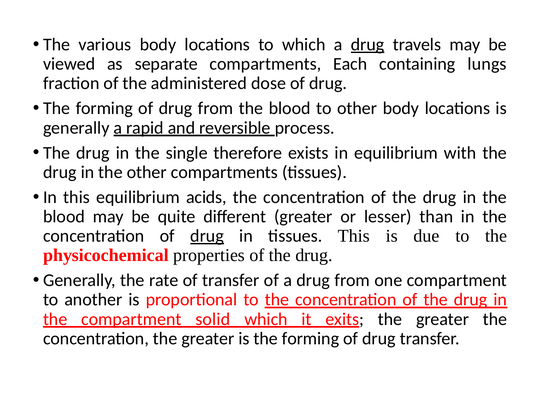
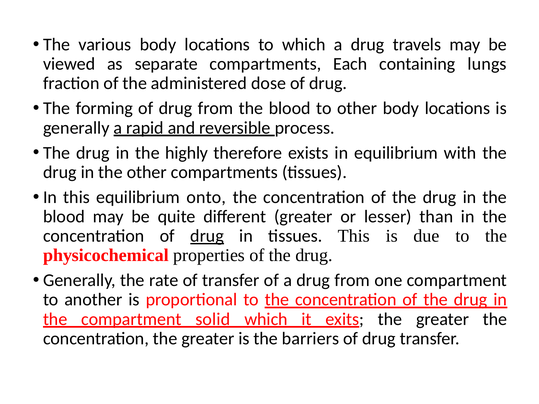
drug underline: present -> none (368, 45)
single: single -> highly (187, 153)
acids: acids -> onto (206, 197)
is the forming: forming -> barriers (311, 339)
